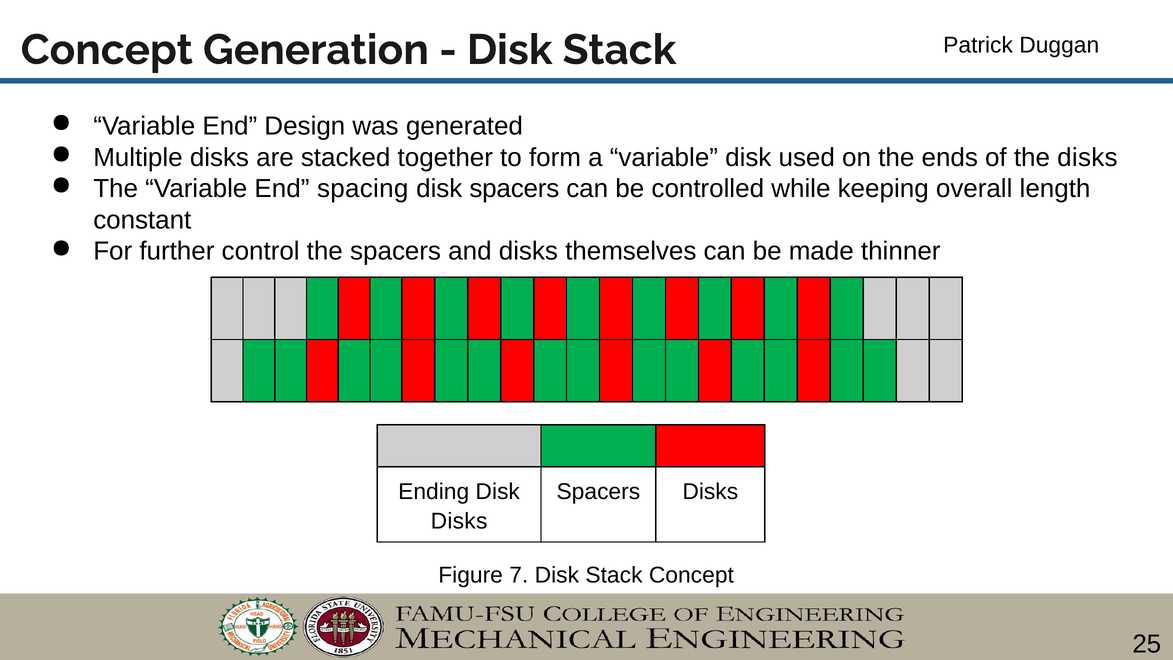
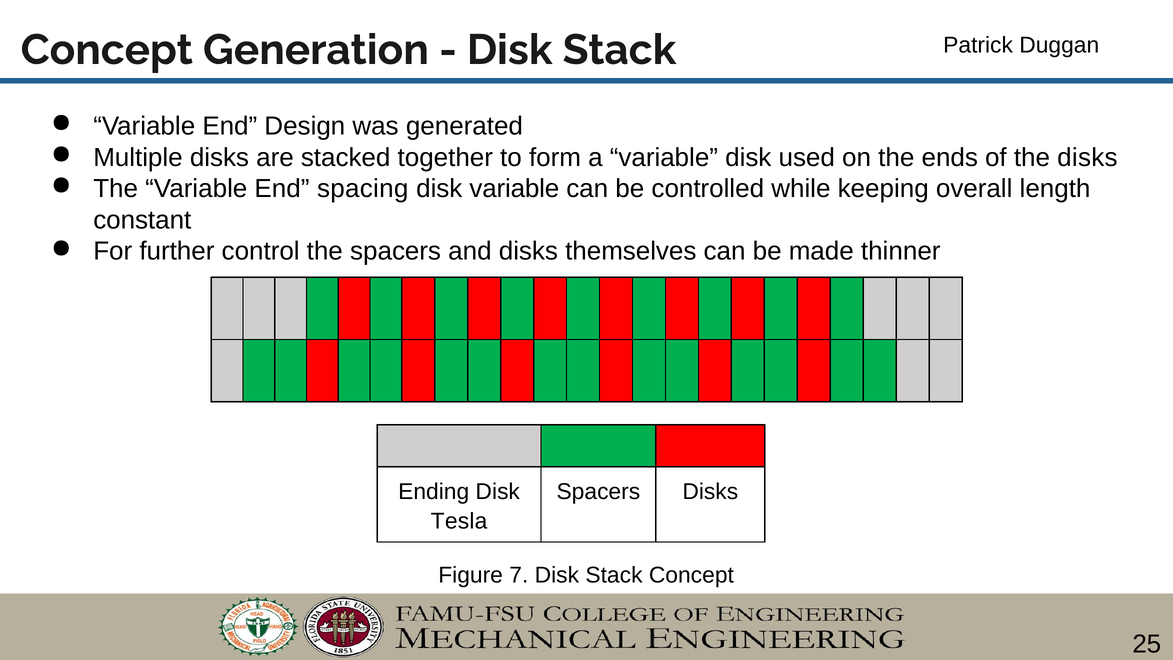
disk spacers: spacers -> variable (514, 189)
Disks: Disks -> Tesla (459, 521)
